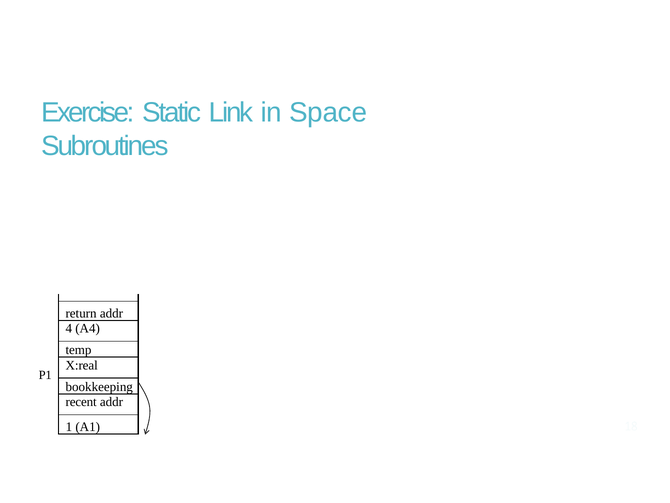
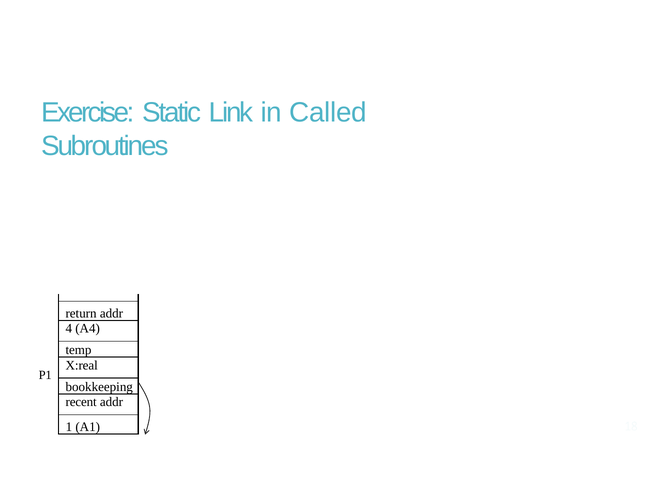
Space: Space -> Called (328, 112)
